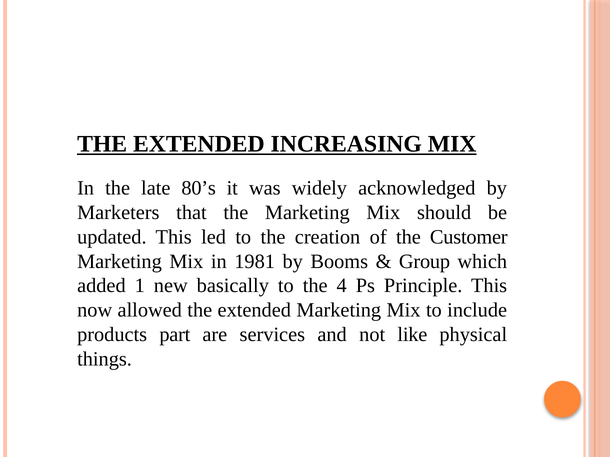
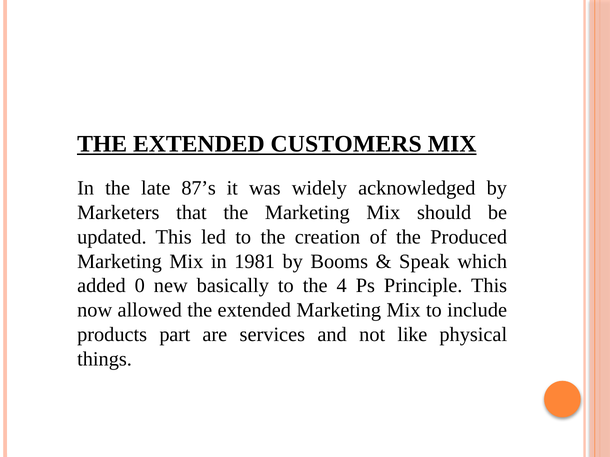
INCREASING: INCREASING -> CUSTOMERS (346, 144)
80’s: 80’s -> 87’s (199, 188)
Customer: Customer -> Produced (469, 237)
Group: Group -> Speak (424, 262)
1: 1 -> 0 (140, 286)
